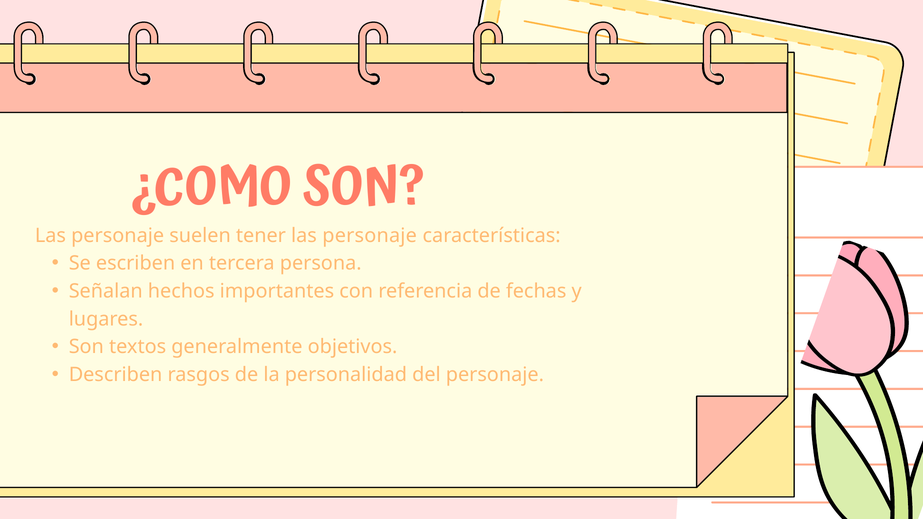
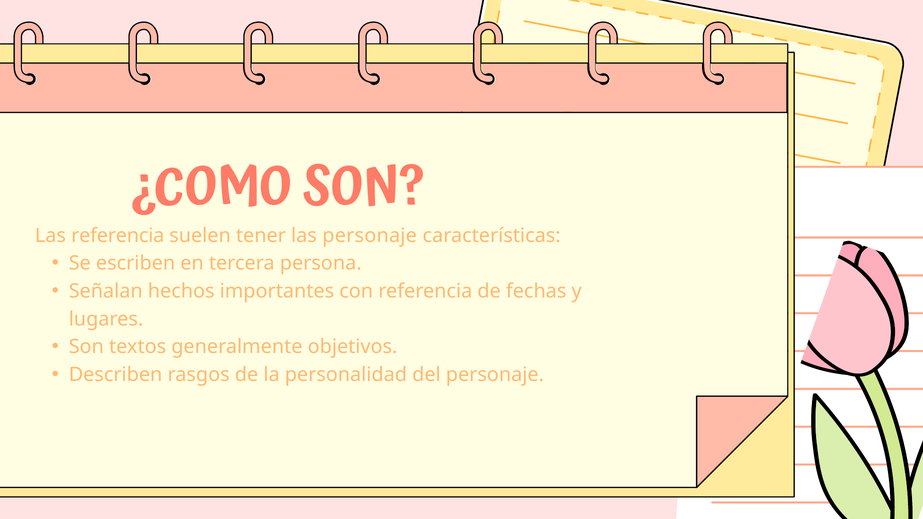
personaje: personaje -> referencia (118, 236)
